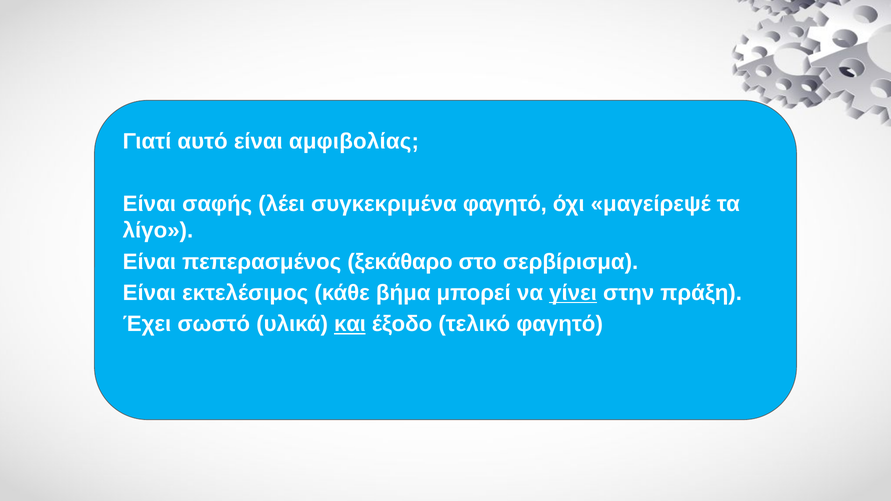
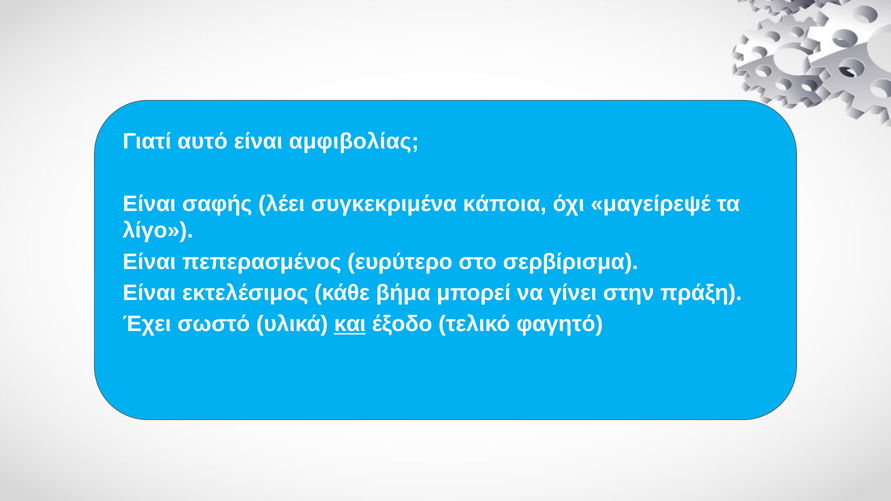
συγκεκριμένα φαγητό: φαγητό -> κάποια (505, 204)
ξεκάθαρο: ξεκάθαρο -> ευρύτερο (400, 262)
γίνει underline: present -> none (573, 293)
